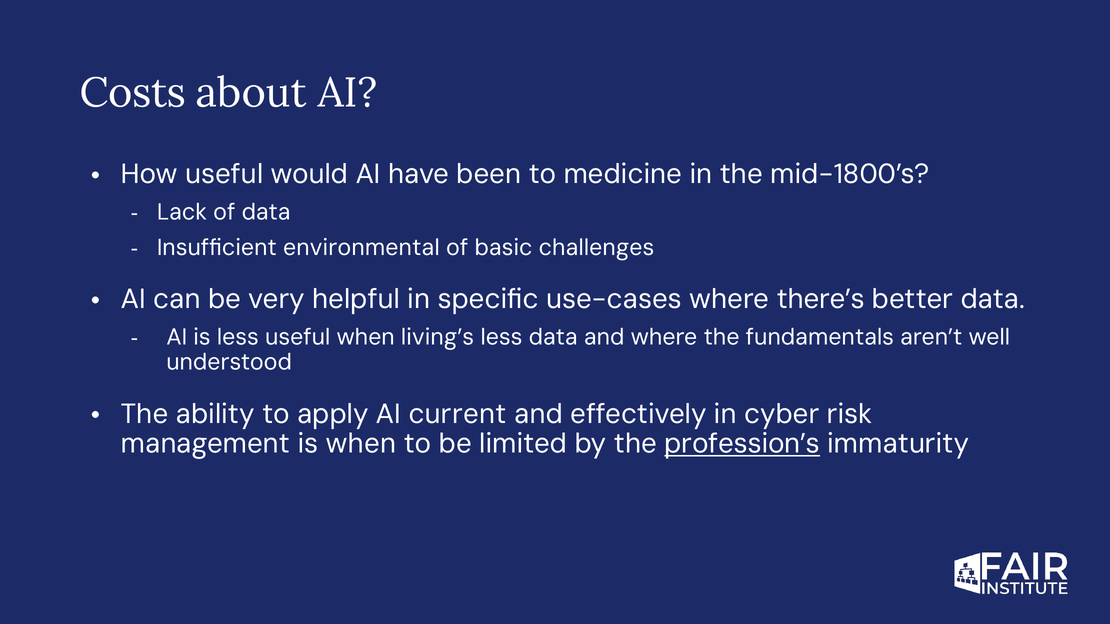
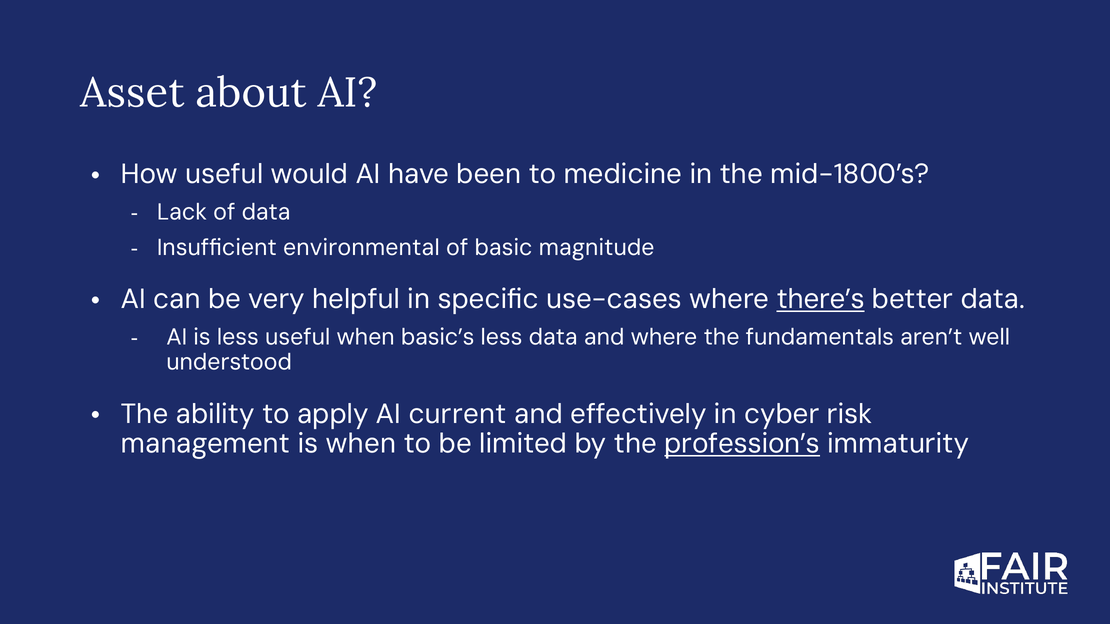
Costs: Costs -> Asset (133, 93)
challenges: challenges -> magnitude (597, 248)
there’s underline: none -> present (821, 299)
living’s: living’s -> basic’s (438, 337)
